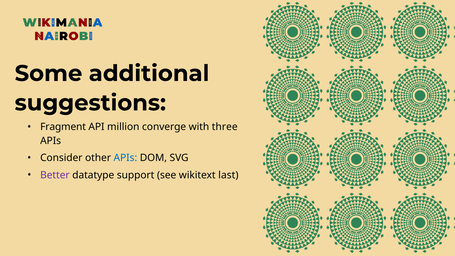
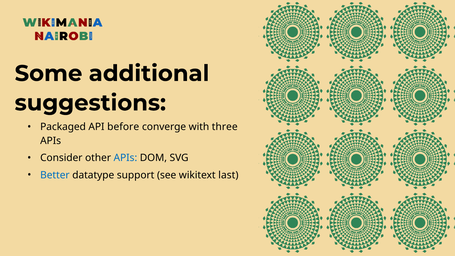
Fragment: Fragment -> Packaged (63, 127)
million: million -> before (123, 127)
Better colour: purple -> blue (55, 175)
